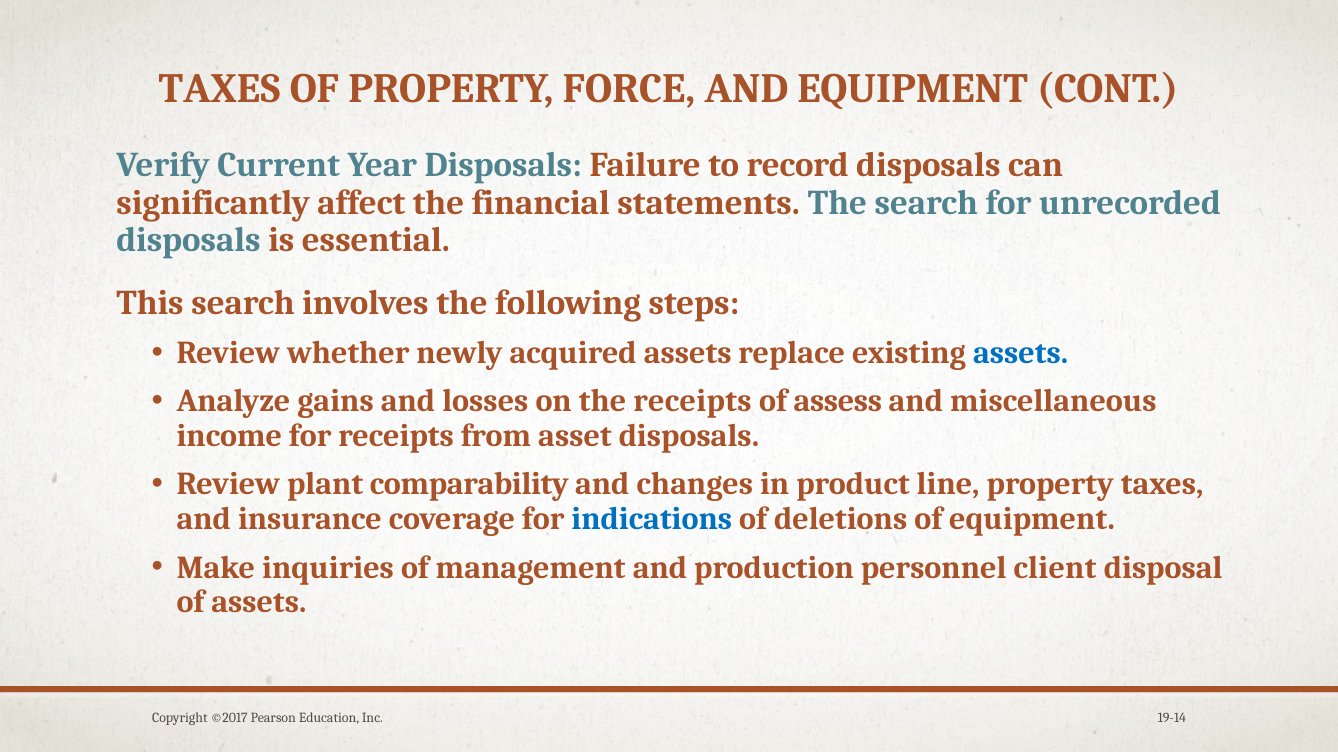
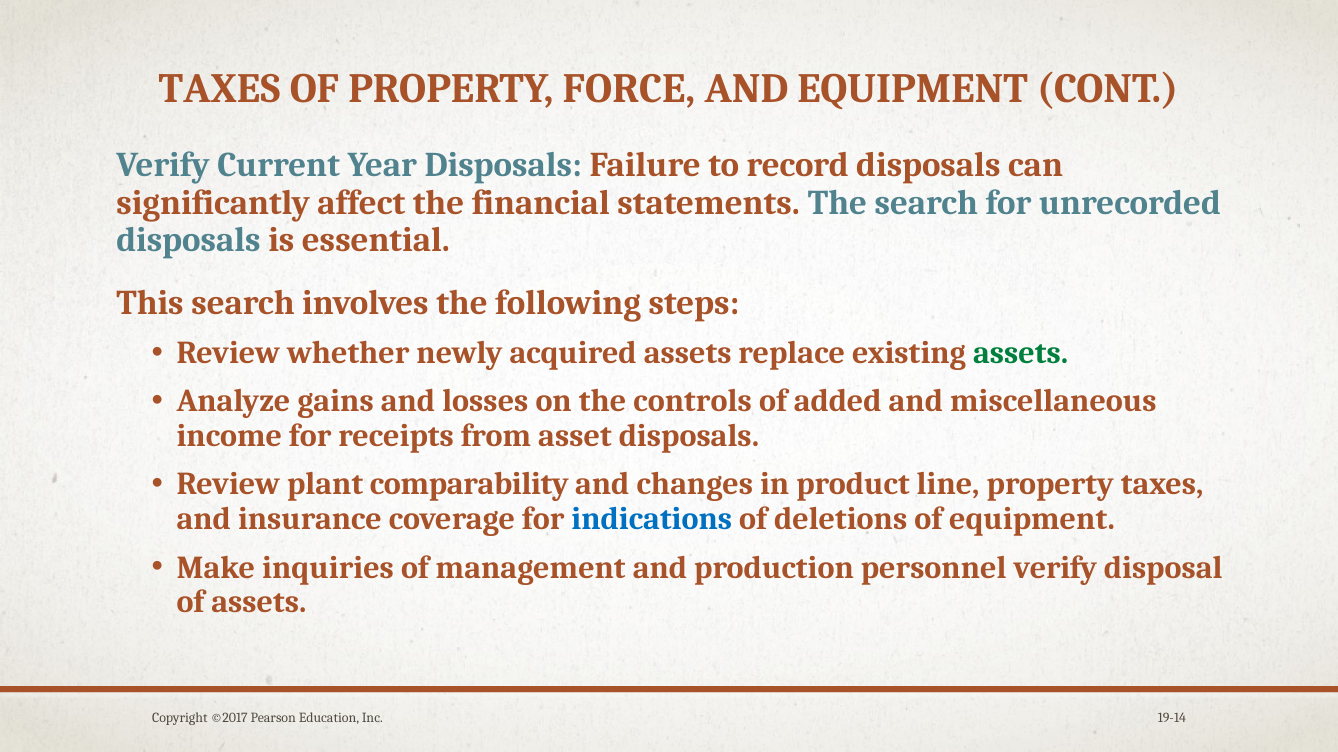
assets colour: blue -> green (1021, 353)
the receipts: receipts -> controls (693, 402)
assess: assess -> added (838, 402)
personnel client: client -> verify (1055, 568)
